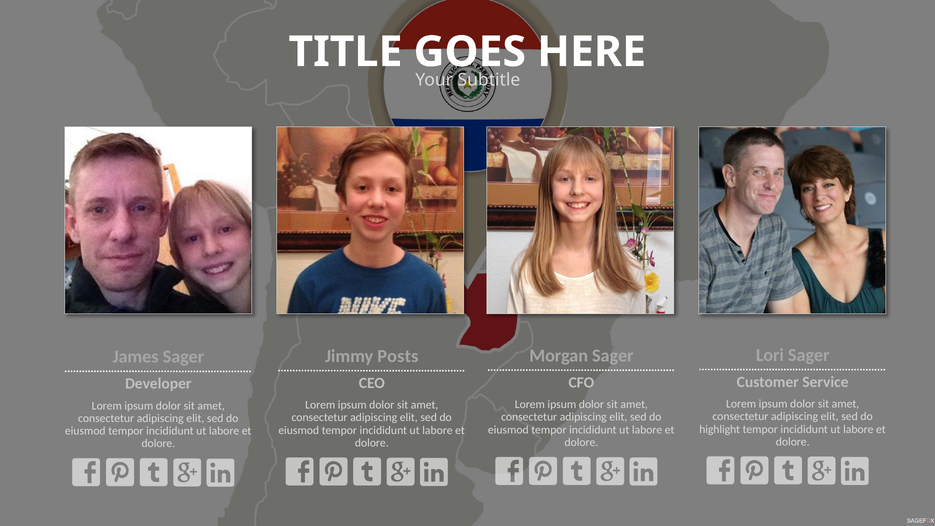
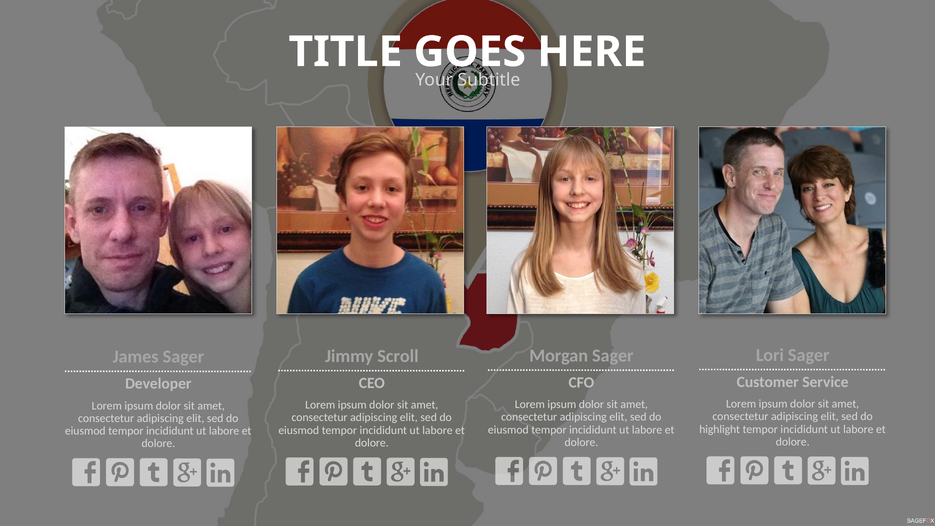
Posts: Posts -> Scroll (398, 356)
